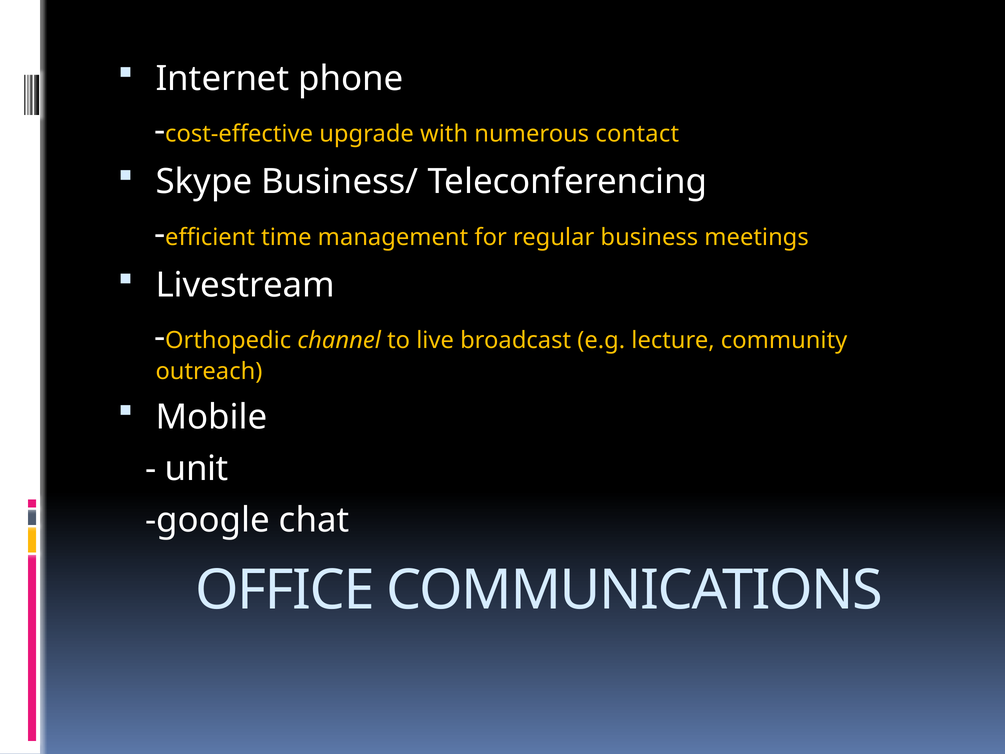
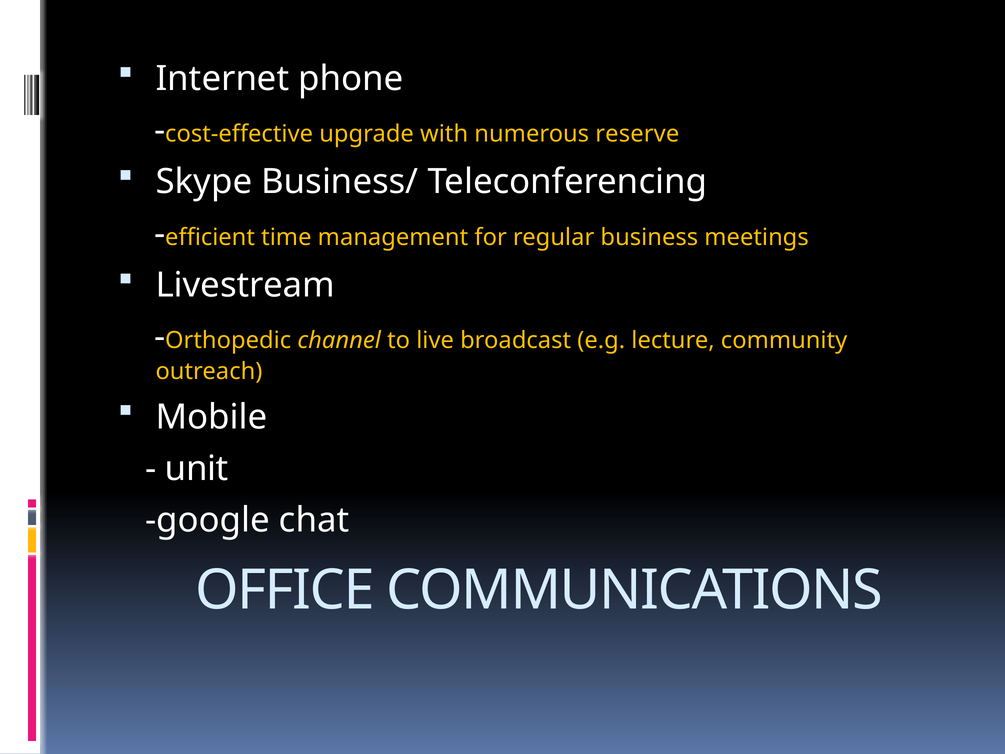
contact: contact -> reserve (637, 134)
